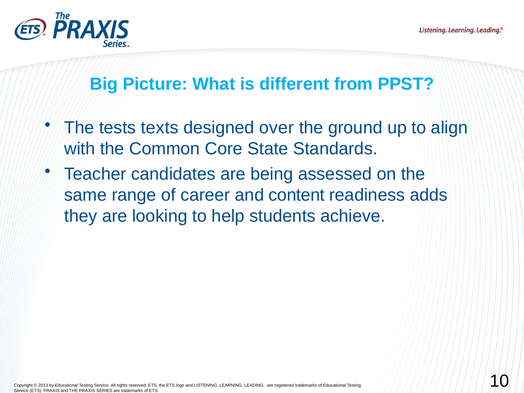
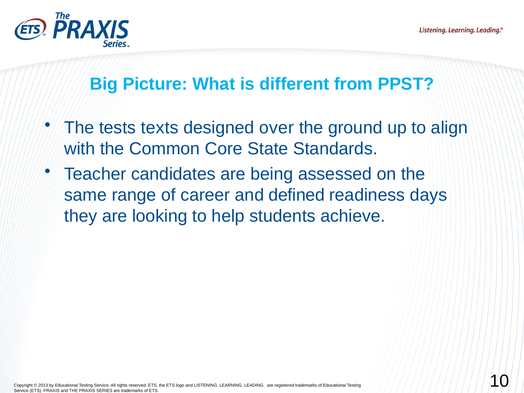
content: content -> defined (297, 195)
adds: adds -> days (429, 195)
